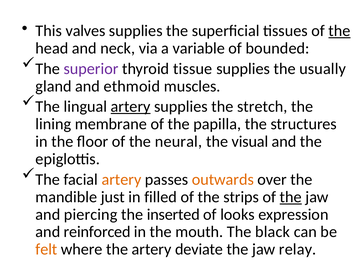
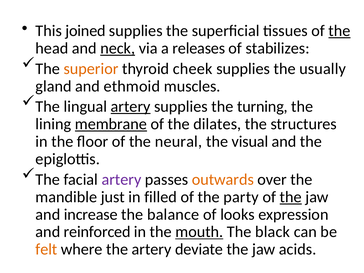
valves: valves -> joined (86, 31)
neck underline: none -> present (118, 48)
variable: variable -> releases (199, 48)
bounded: bounded -> stabilizes (278, 48)
superior colour: purple -> orange (91, 69)
tissue: tissue -> cheek (193, 69)
stretch: stretch -> turning (262, 107)
membrane underline: none -> present (111, 124)
papilla: papilla -> dilates (217, 124)
artery colour: orange -> purple (121, 179)
strips: strips -> party (241, 197)
piercing: piercing -> increase (91, 214)
inserted: inserted -> balance (173, 214)
mouth underline: none -> present (199, 232)
relay: relay -> acids (298, 249)
